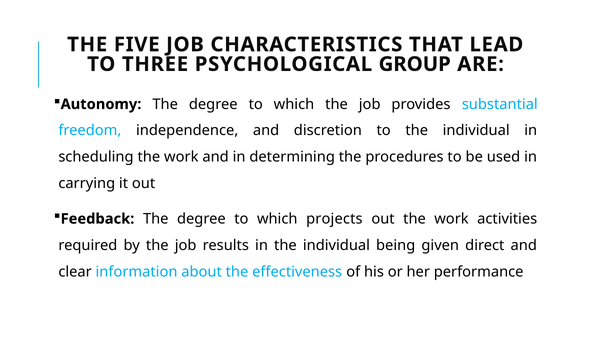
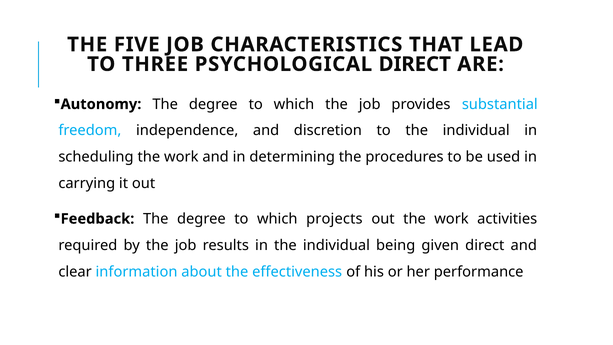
PSYCHOLOGICAL GROUP: GROUP -> DIRECT (415, 64)
